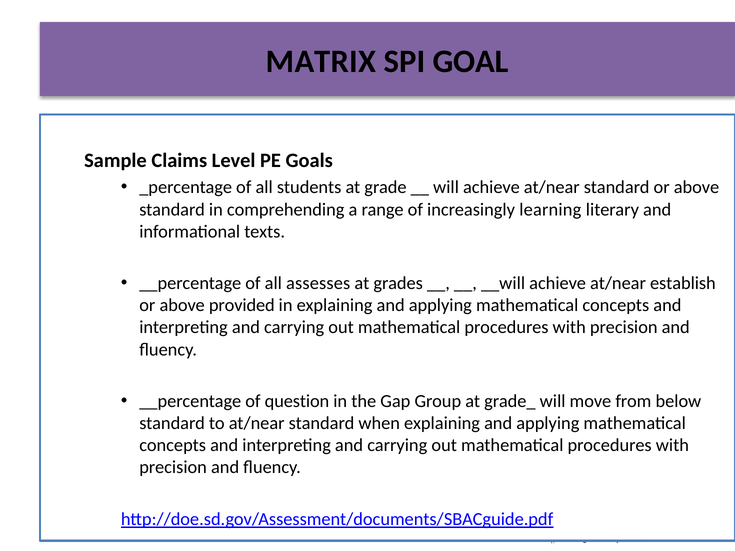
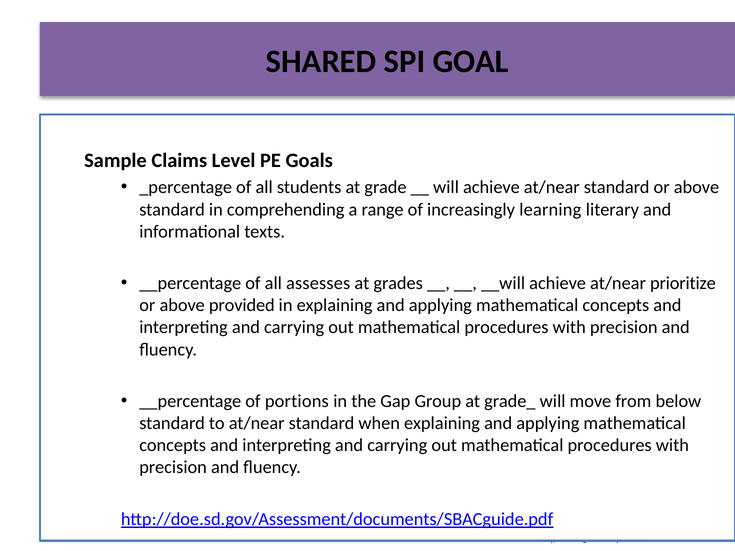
MATRIX: MATRIX -> SHARED (321, 61)
establish: establish -> prioritize (683, 283)
question: question -> portions (297, 401)
